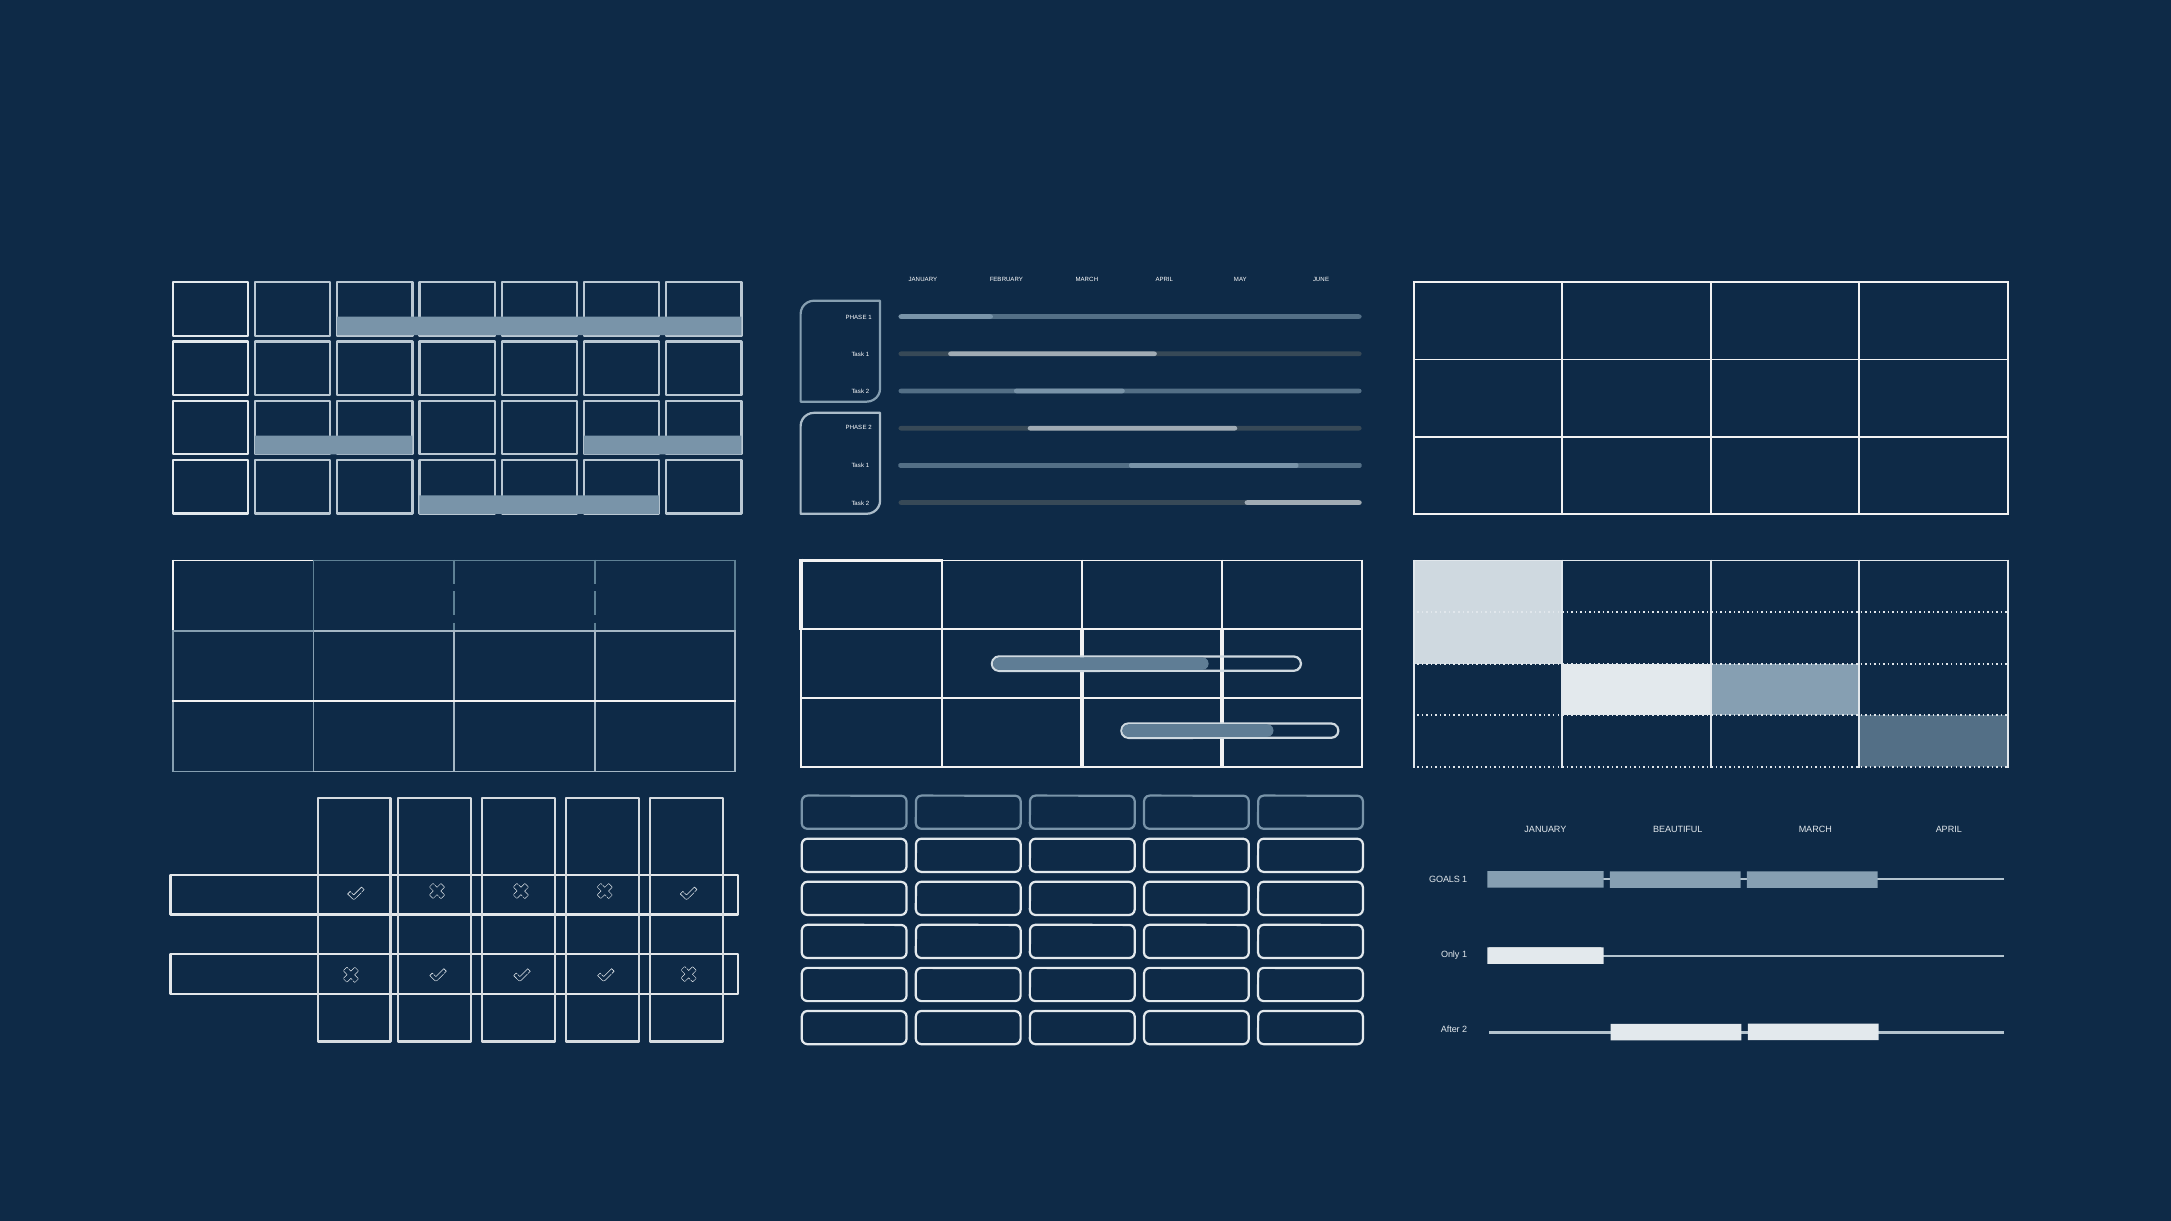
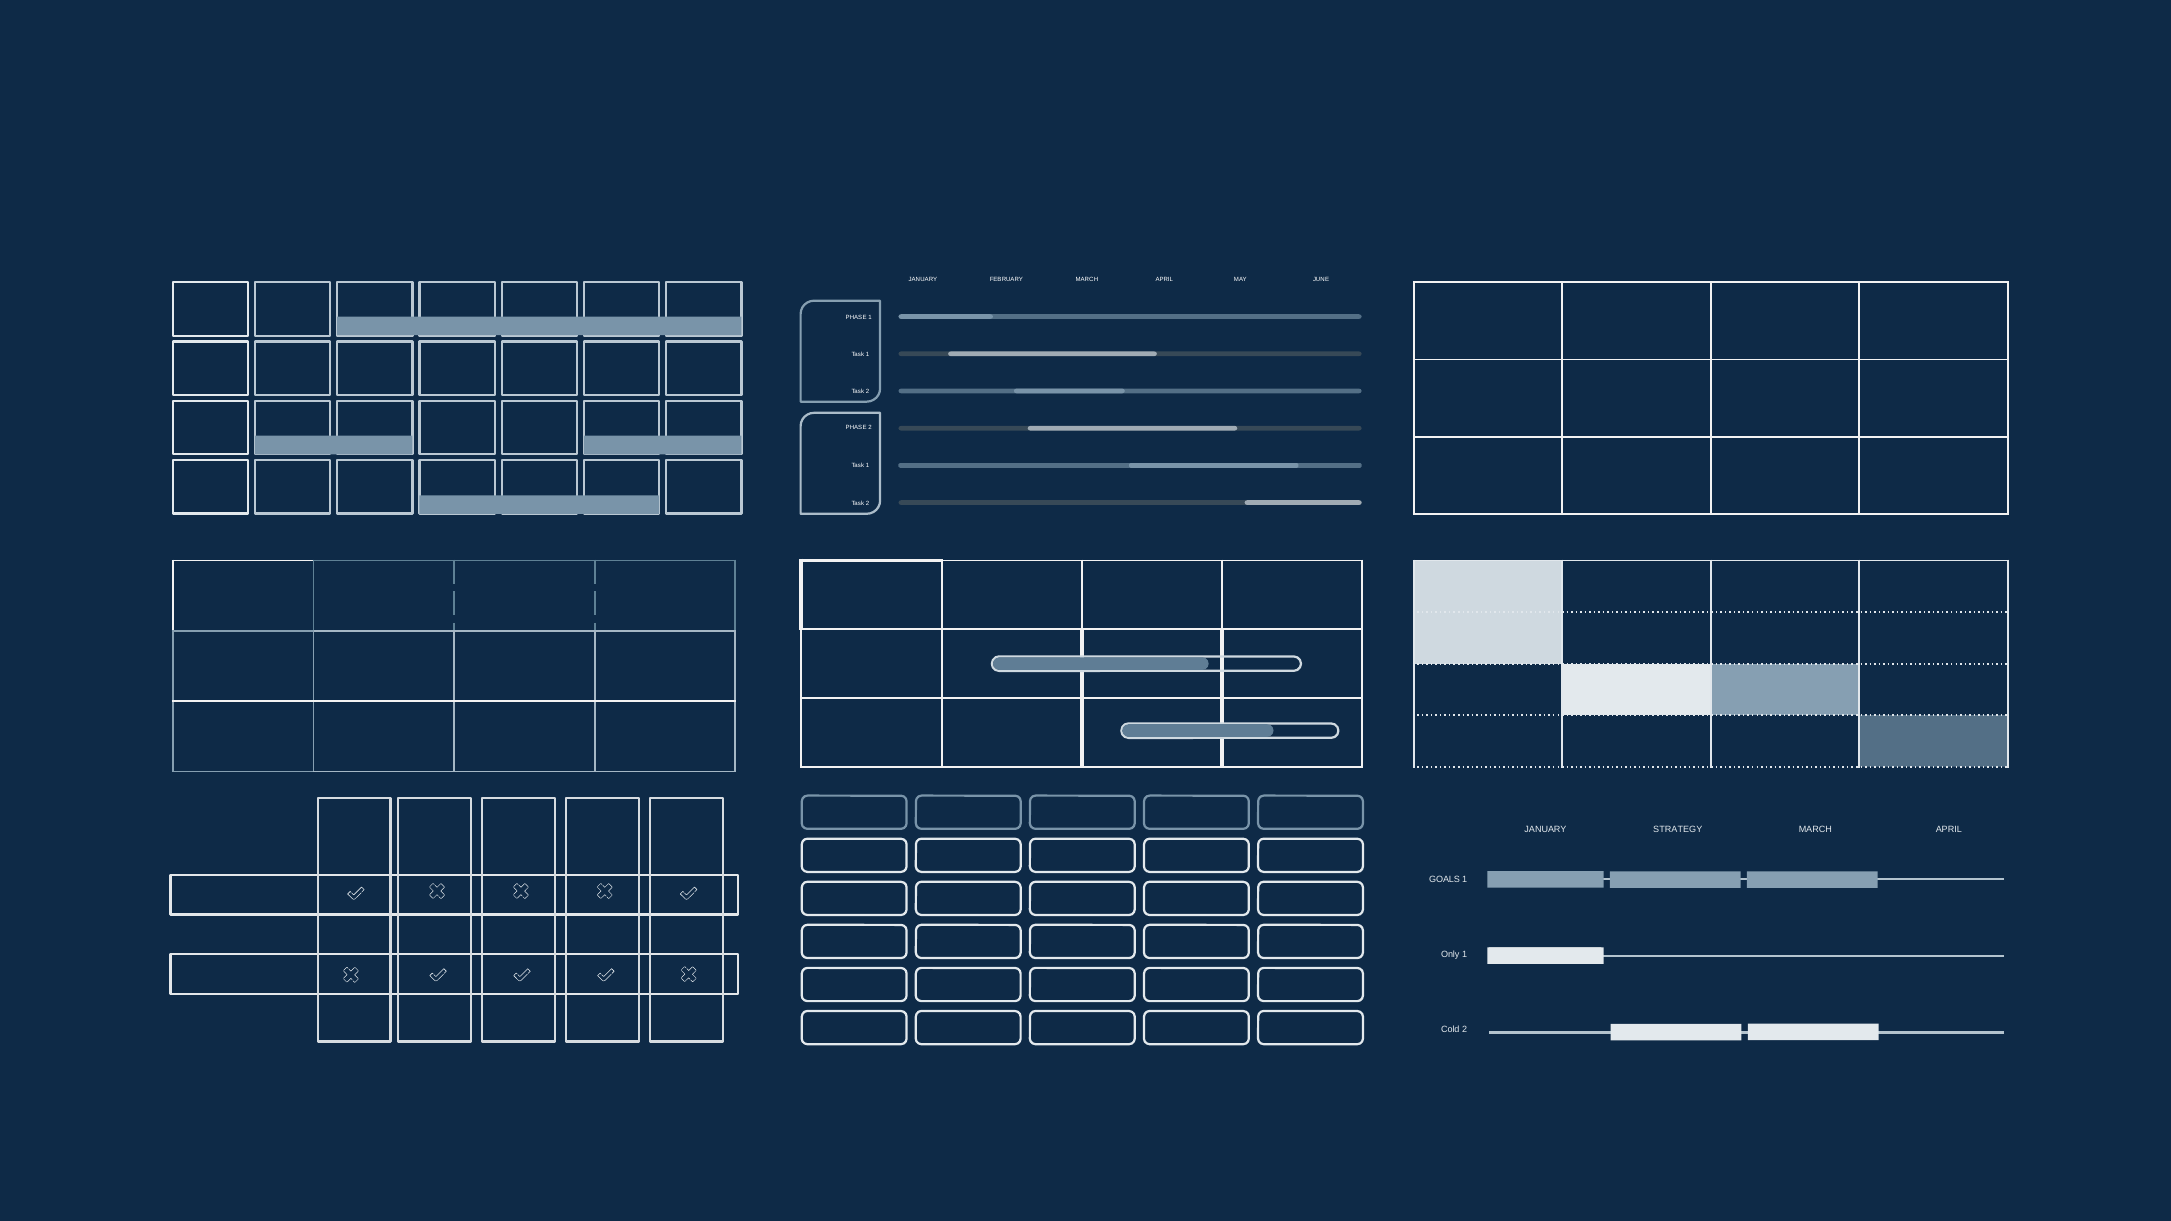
BEAUTIFUL: BEAUTIFUL -> STRATEGY (1678, 830)
After: After -> Cold (1450, 1030)
